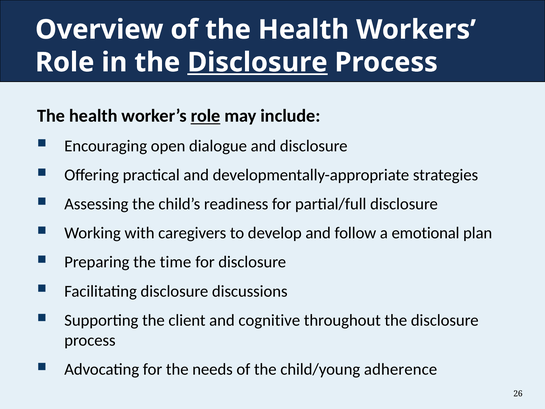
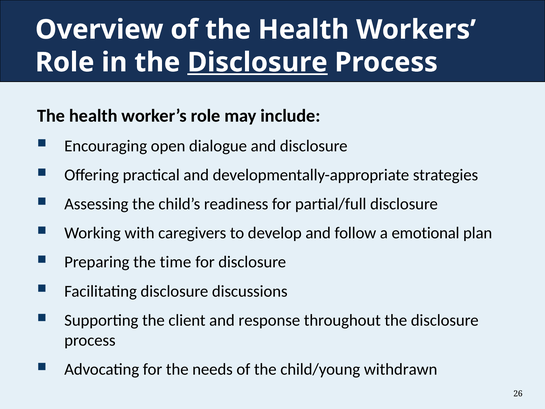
role underline: present -> none (206, 116)
cognitive: cognitive -> response (269, 320)
adherence: adherence -> withdrawn (401, 369)
